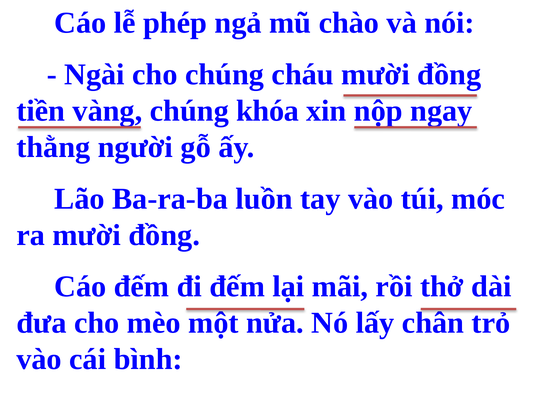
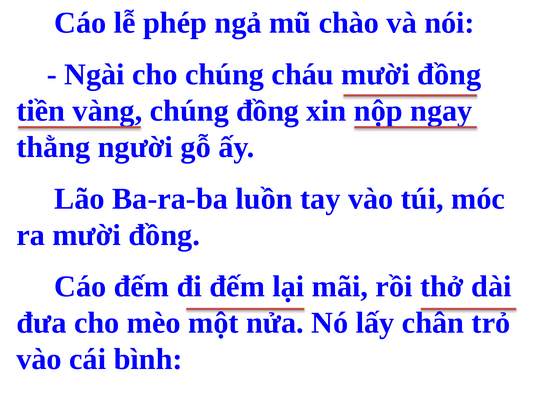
chúng khóa: khóa -> đồng (268, 111)
